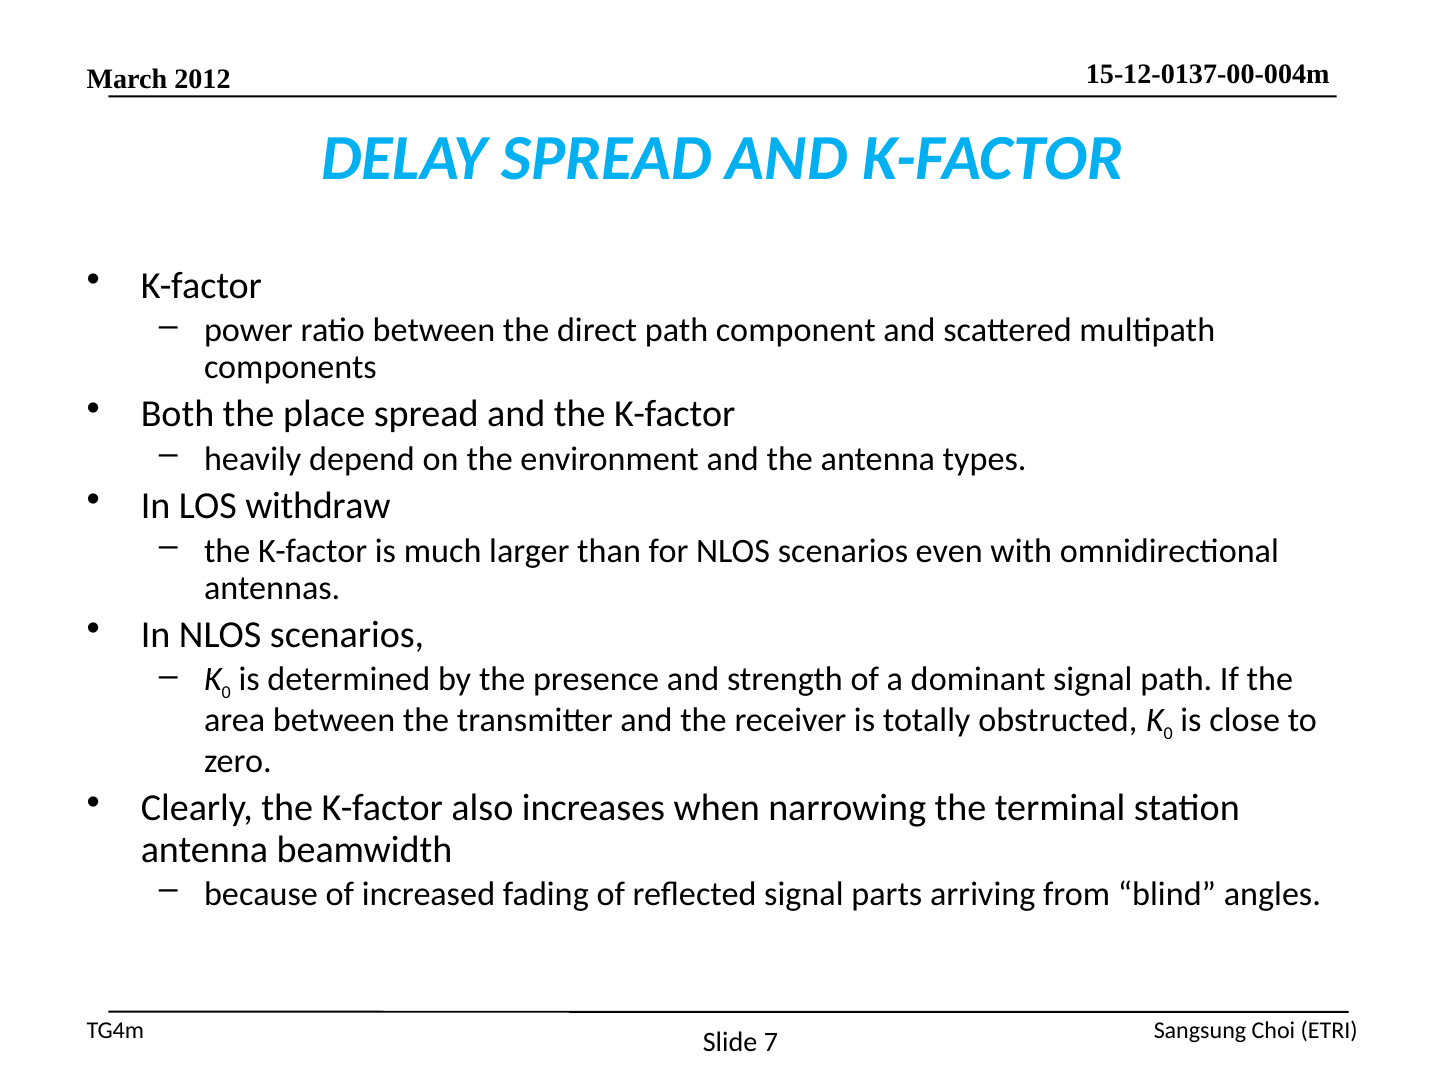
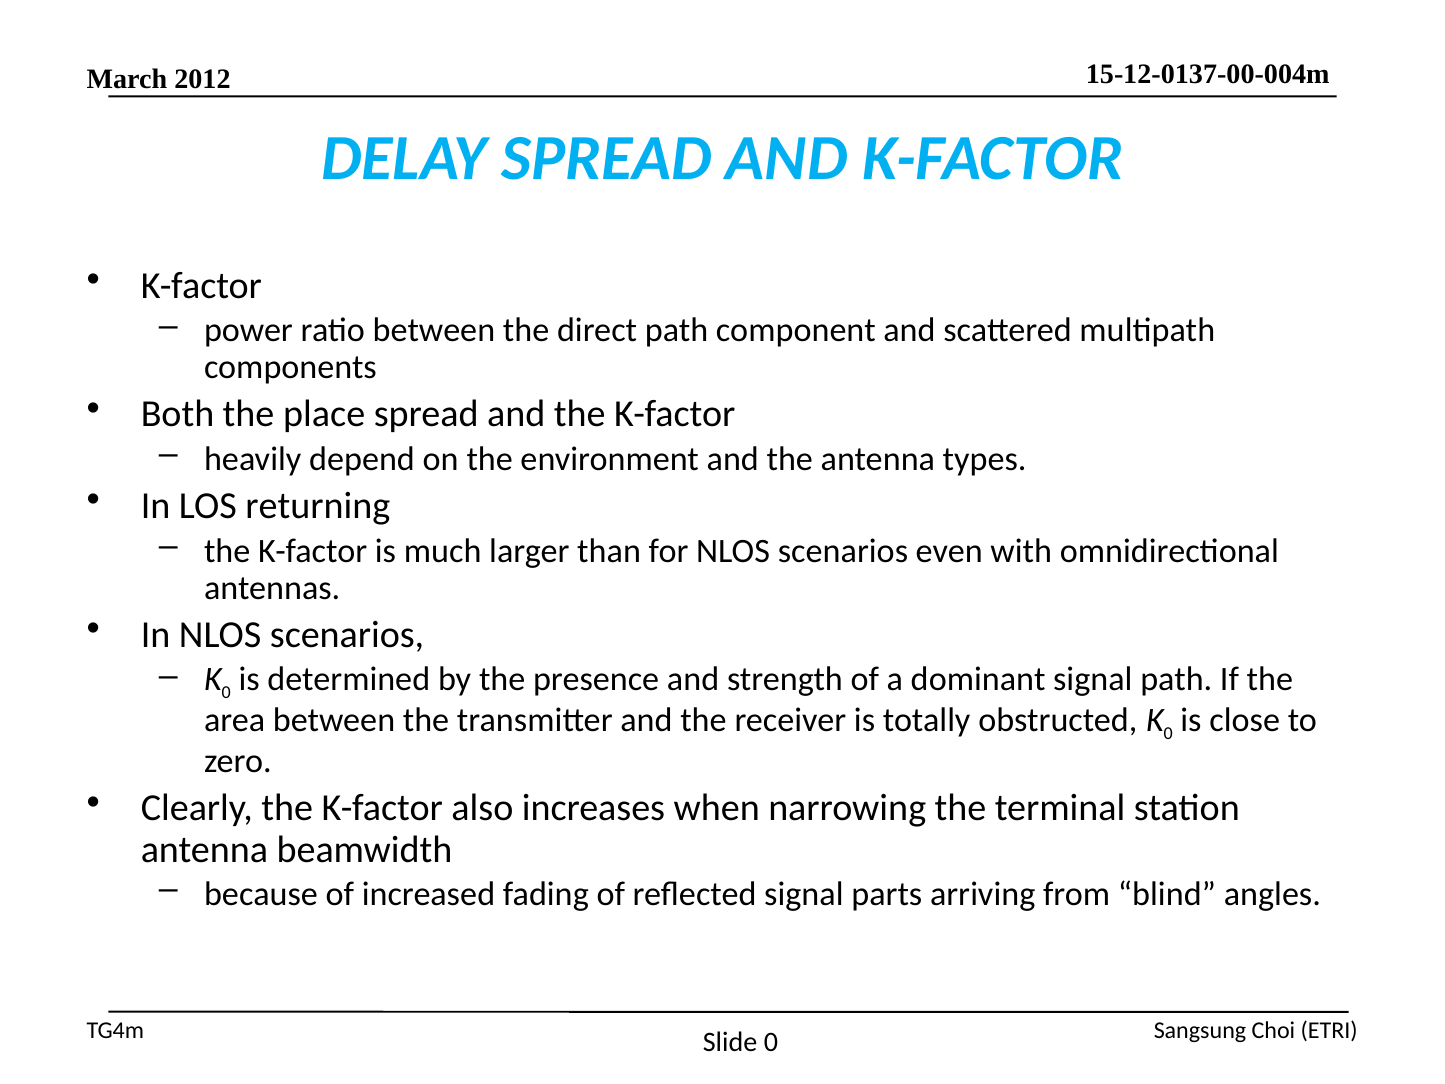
withdraw: withdraw -> returning (318, 506)
Slide 7: 7 -> 0 (771, 1042)
